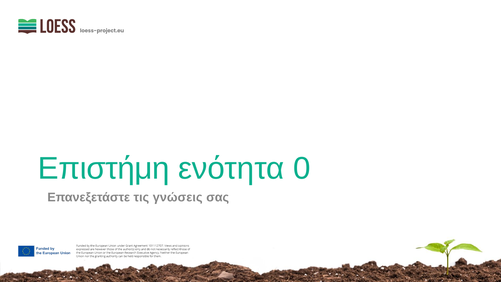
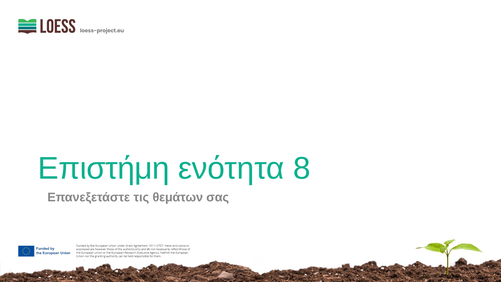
0: 0 -> 8 (302, 168)
γνώσεις: γνώσεις -> θεμάτων (178, 197)
